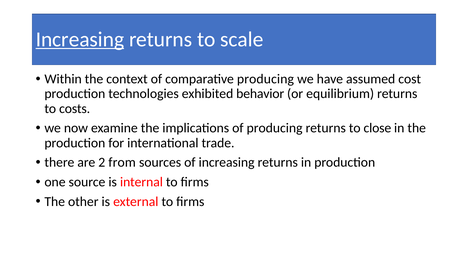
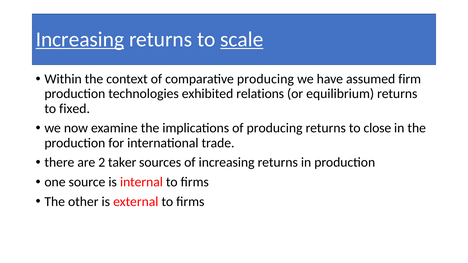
scale underline: none -> present (242, 39)
cost: cost -> firm (410, 79)
behavior: behavior -> relations (260, 94)
costs: costs -> fixed (75, 109)
from: from -> taker (122, 163)
